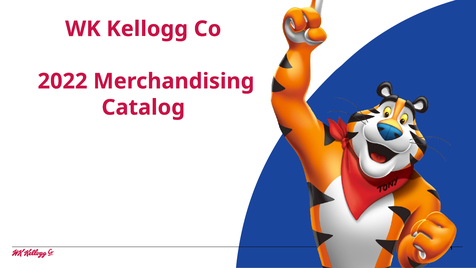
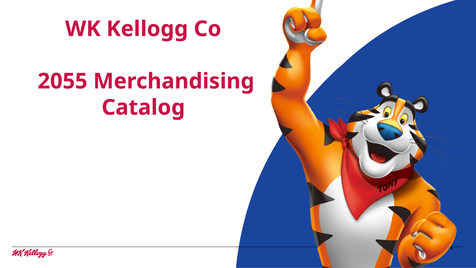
2022: 2022 -> 2055 (63, 81)
